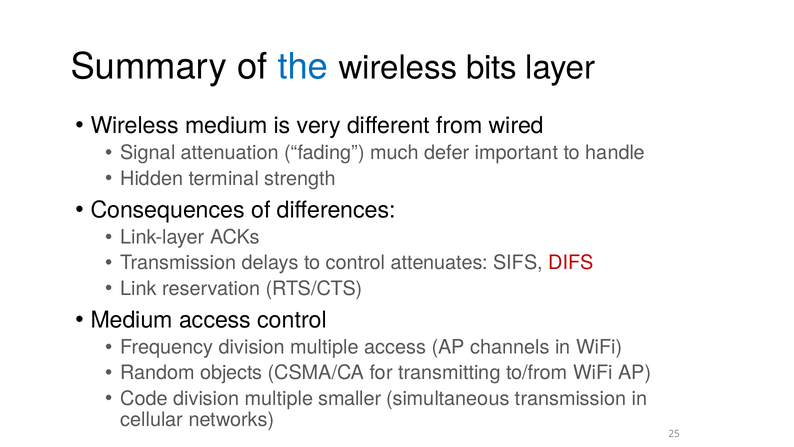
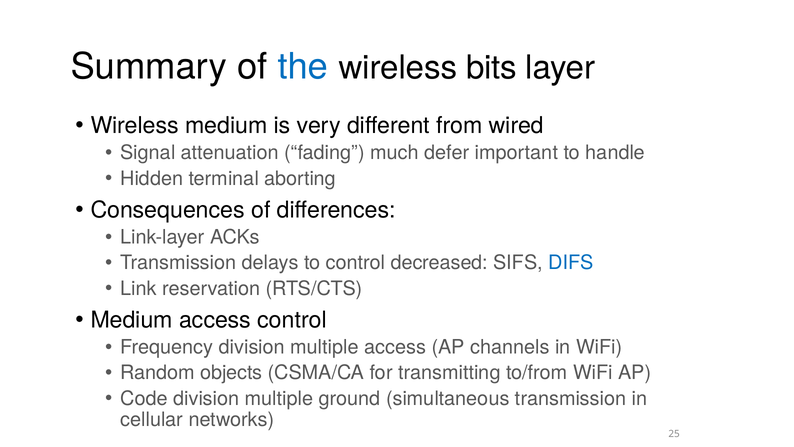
strength: strength -> aborting (300, 178)
attenuates: attenuates -> decreased (439, 263)
DIFS colour: red -> blue (571, 263)
smaller: smaller -> ground (350, 398)
